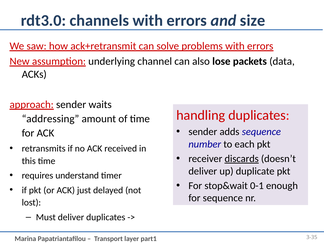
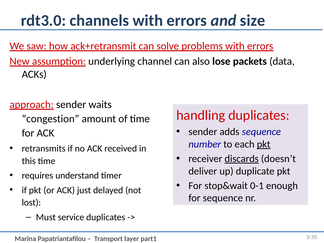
addressing: addressing -> congestion (50, 119)
pkt underline: none -> present (264, 144)
Must deliver: deliver -> service (71, 217)
